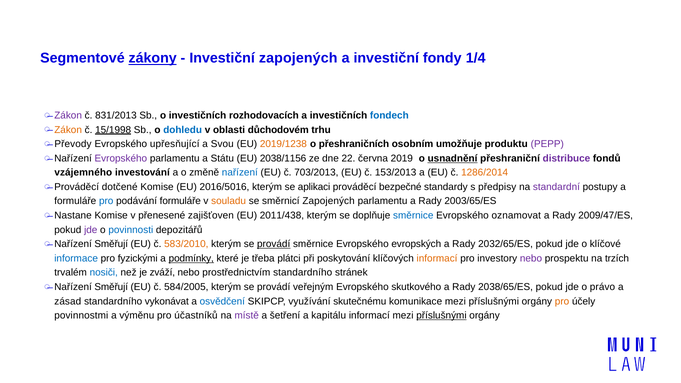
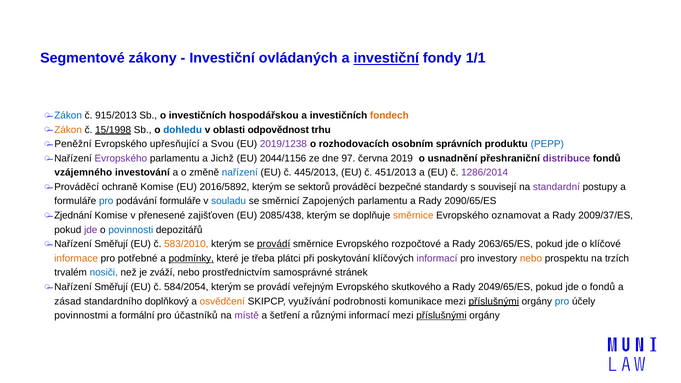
zákony underline: present -> none (153, 58)
Investiční zapojených: zapojených -> ovládaných (298, 58)
investiční underline: none -> present (386, 58)
1/4: 1/4 -> 1/1 (476, 58)
Zákon colour: purple -> blue (68, 115)
831/2013: 831/2013 -> 915/2013 (116, 115)
rozhodovacích: rozhodovacích -> hospodářskou (264, 115)
fondech colour: blue -> orange (389, 115)
důchodovém: důchodovém -> odpovědnost (278, 130)
Převody: Převody -> Peněžní (73, 144)
2019/1238 colour: orange -> purple (283, 144)
přeshraničních: přeshraničních -> rozhodovacích (354, 144)
umožňuje: umožňuje -> správních (459, 144)
PEPP colour: purple -> blue (547, 144)
Státu: Státu -> Jichž (222, 158)
2038/1156: 2038/1156 -> 2044/1156 (283, 158)
22: 22 -> 97 (348, 158)
usnadnění underline: present -> none (453, 158)
703/2013: 703/2013 -> 445/2013 (316, 173)
153/2013: 153/2013 -> 451/2013 (396, 173)
1286/2014 colour: orange -> purple (485, 173)
dotčené: dotčené -> ochraně (120, 187)
2016/5016: 2016/5016 -> 2016/5892 (224, 187)
aplikaci: aplikaci -> sektorů (314, 187)
předpisy: předpisy -> souvisejí (497, 187)
souladu colour: orange -> blue (229, 201)
2003/65/ES: 2003/65/ES -> 2090/65/ES (470, 201)
Nastane: Nastane -> Zjednání (73, 216)
2011/438: 2011/438 -> 2085/438 (282, 216)
směrnice colour: blue -> orange (413, 216)
2009/47/ES: 2009/47/ES -> 2009/37/ES (606, 216)
evropských: evropských -> rozpočtové (416, 244)
2032/65/ES: 2032/65/ES -> 2063/65/ES (506, 244)
informace colour: blue -> orange (76, 258)
fyzickými: fyzickými -> potřebné (138, 258)
informací colour: orange -> purple (437, 258)
nebo colour: purple -> orange (531, 258)
prostřednictvím standardního: standardního -> samosprávné (303, 273)
584/2005: 584/2005 -> 584/2054 (186, 287)
2038/65/ES: 2038/65/ES -> 2049/65/ES (506, 287)
o právo: právo -> fondů (602, 287)
vykonávat: vykonávat -> doplňkový (167, 301)
osvědčení colour: blue -> orange (222, 301)
skutečnému: skutečnému -> podrobnosti (360, 301)
příslušnými underline: none -> present (494, 301)
pro colour: orange -> blue (562, 301)
výměnu: výměnu -> formální (137, 316)
kapitálu: kapitálu -> různými (329, 316)
